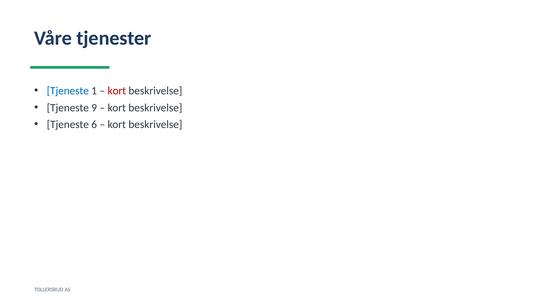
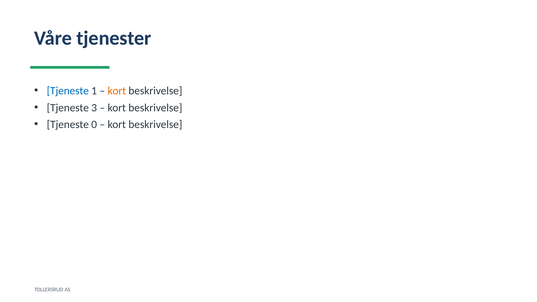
kort colour: red -> orange (117, 91)
9: 9 -> 3 (94, 108)
6: 6 -> 0 (94, 125)
